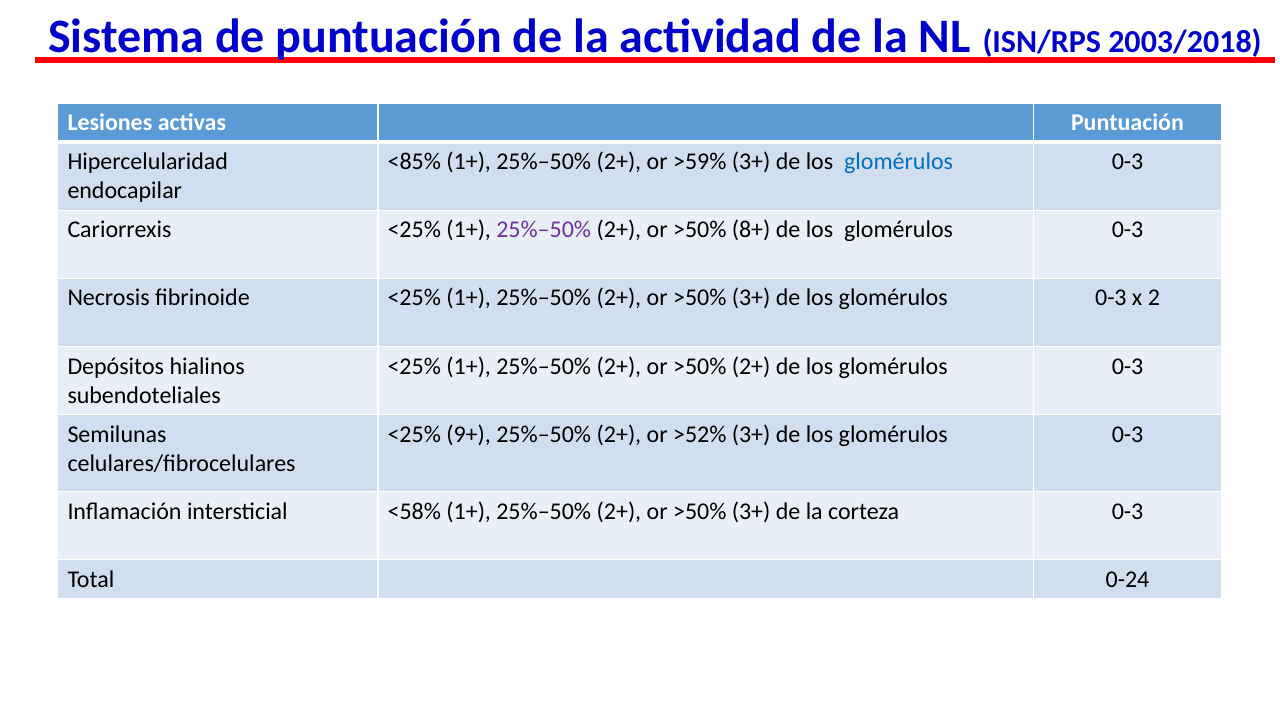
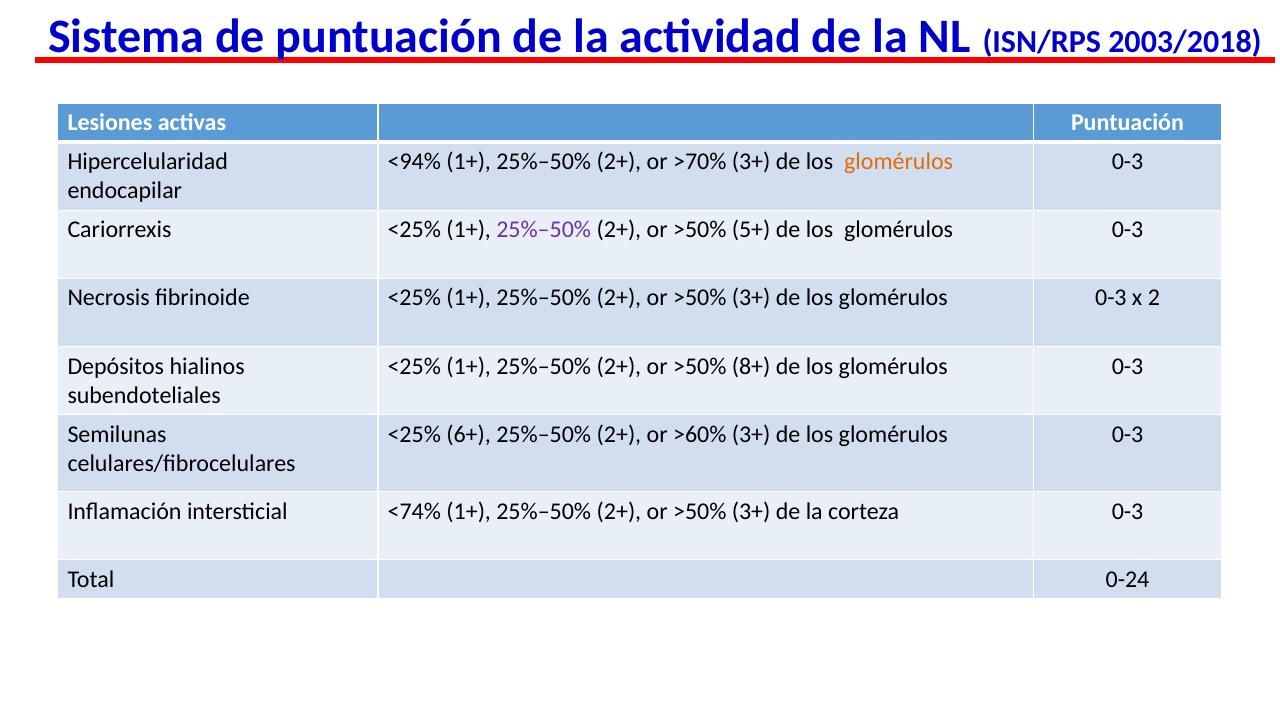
<85%: <85% -> <94% (414, 162)
>59%: >59% -> >70% (700, 162)
glomérulos colour: blue -> orange (899, 162)
8+: 8+ -> 5+ (751, 230)
>50% 2+: 2+ -> 8+ (751, 366)
9+: 9+ -> 6+ (469, 435)
>52%: >52% -> >60% (700, 435)
<58%: <58% -> <74% (414, 511)
